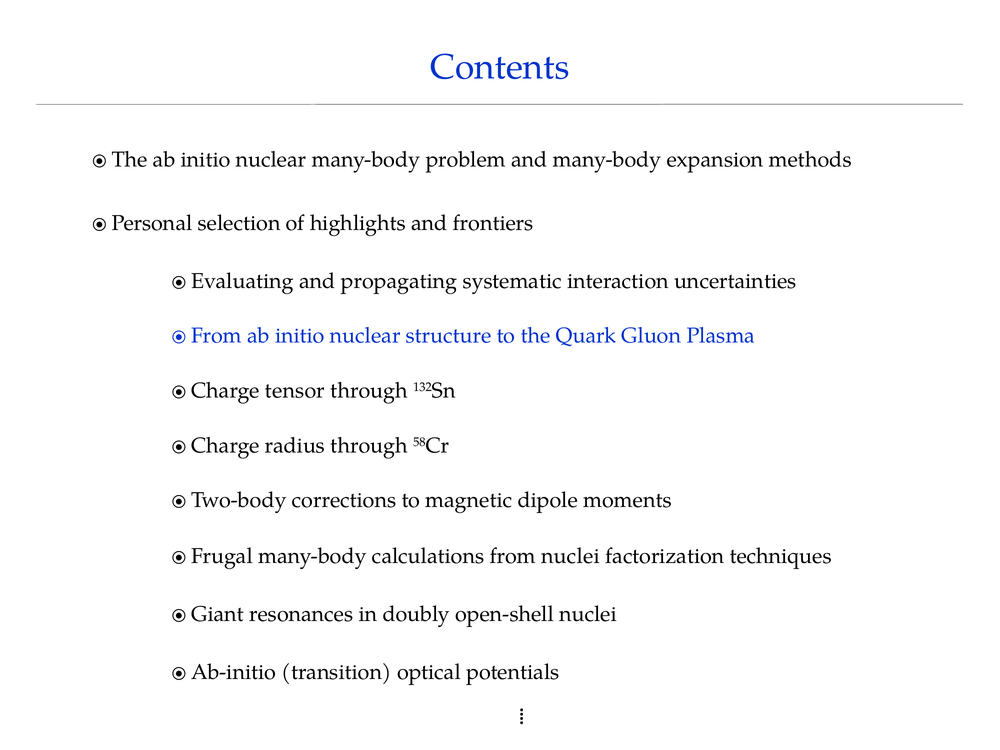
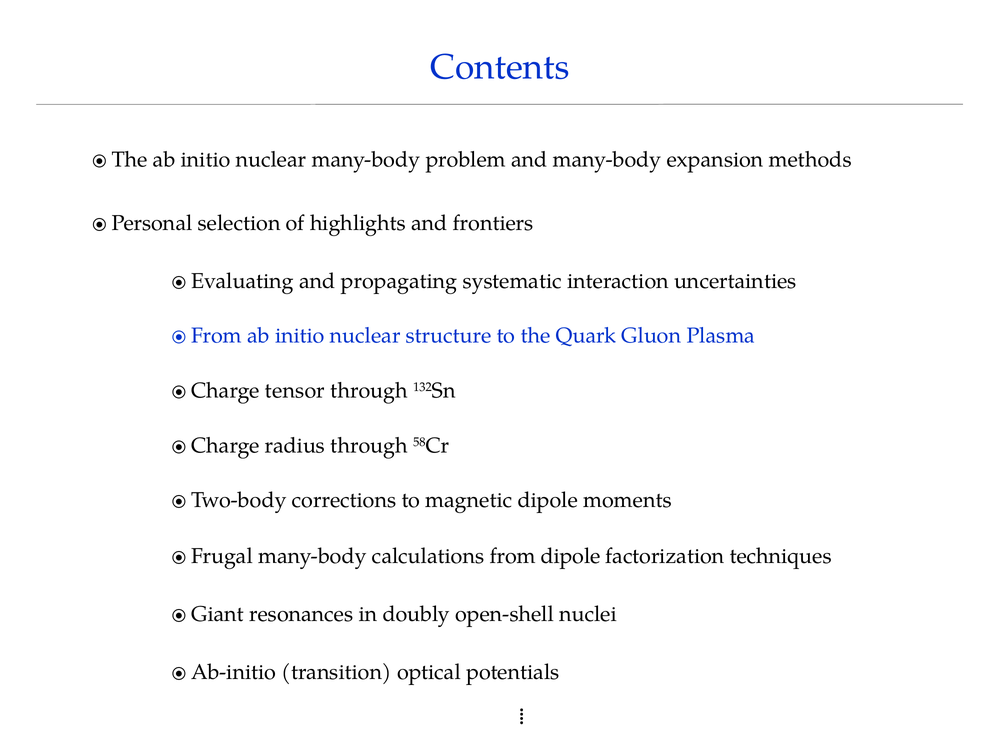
from nuclei: nuclei -> dipole (571, 556)
